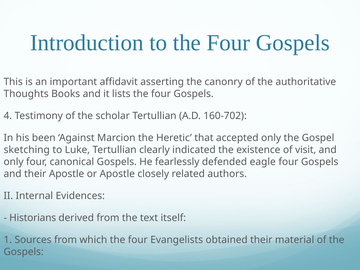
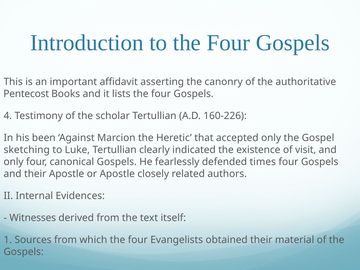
Thoughts: Thoughts -> Pentecost (26, 94)
160-702: 160-702 -> 160-226 (225, 116)
eagle: eagle -> times (263, 162)
Historians: Historians -> Witnesses (33, 218)
